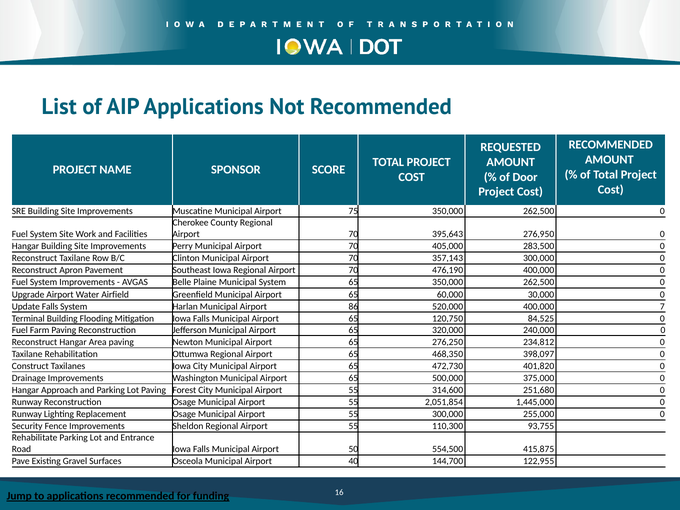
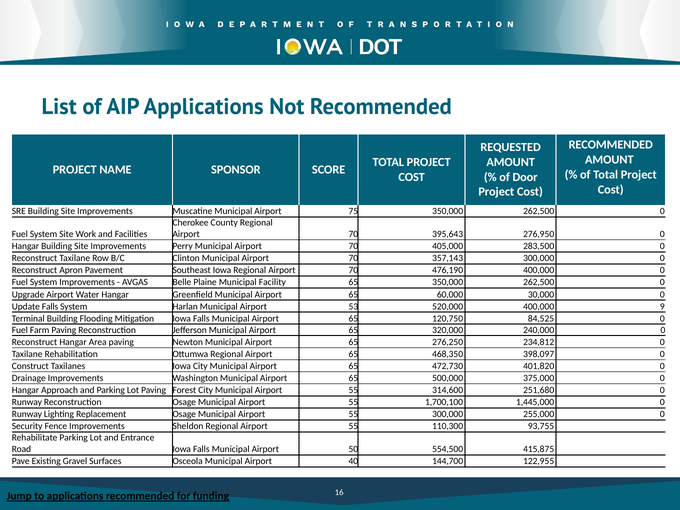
Municipal System: System -> Facility (272, 282)
Water Airfield: Airfield -> Hangar (115, 294)
86: 86 -> 53 (353, 306)
7: 7 -> 9 (662, 306)
2,051,854: 2,051,854 -> 1,700,100 (444, 402)
